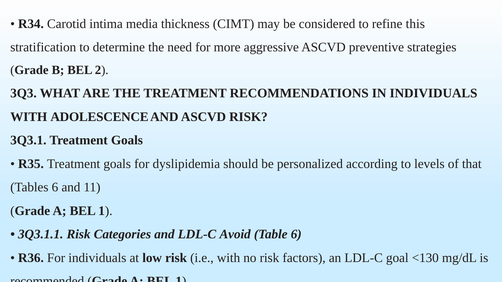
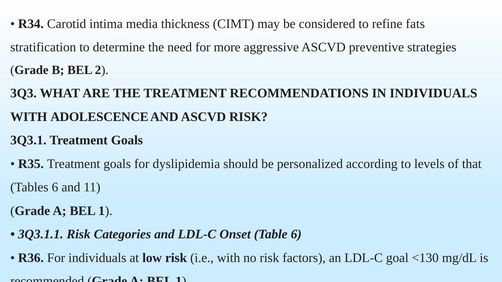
this: this -> fats (415, 24)
Avoid: Avoid -> Onset (235, 235)
